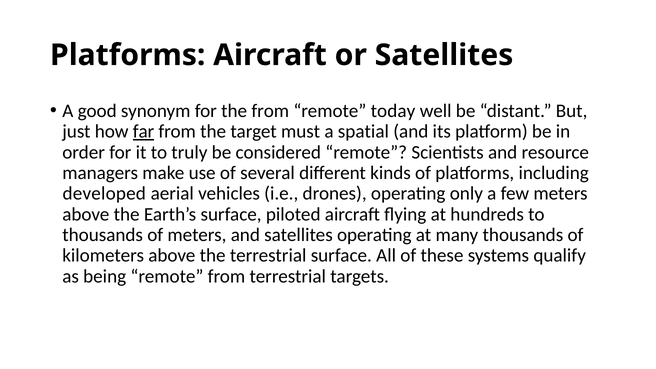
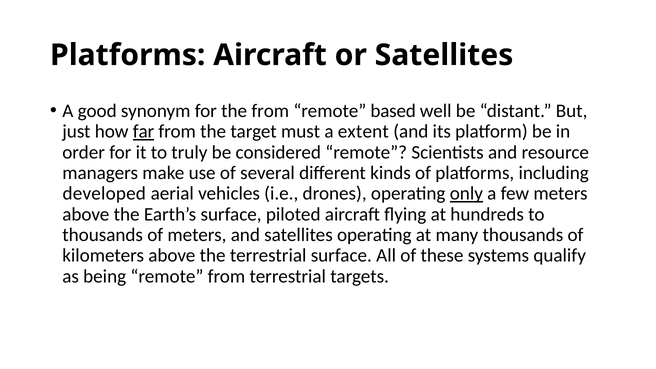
today: today -> based (393, 111)
spatial: spatial -> extent (363, 132)
only underline: none -> present (466, 194)
